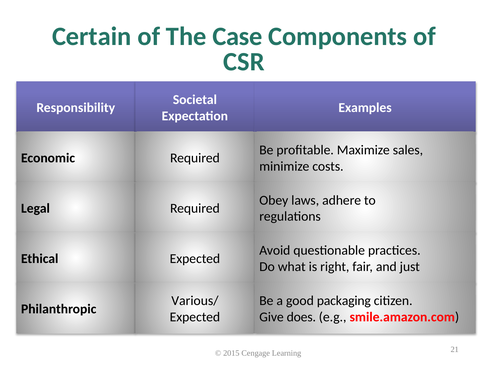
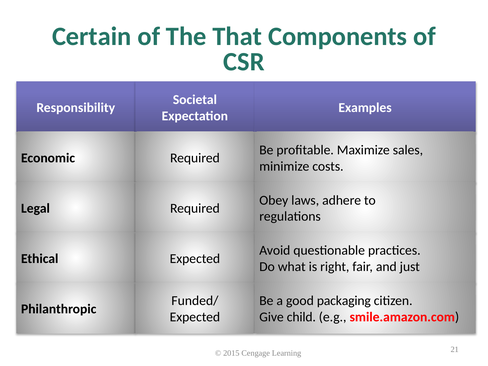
Case: Case -> That (237, 36)
Various/: Various/ -> Funded/ (195, 301)
does: does -> child (301, 317)
